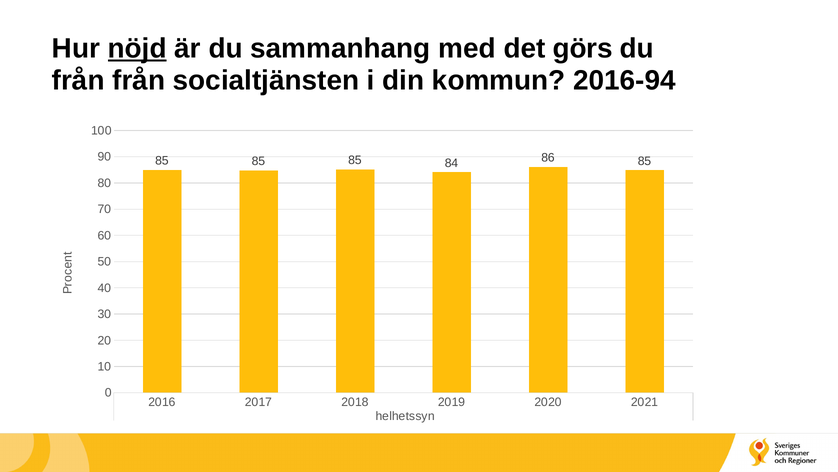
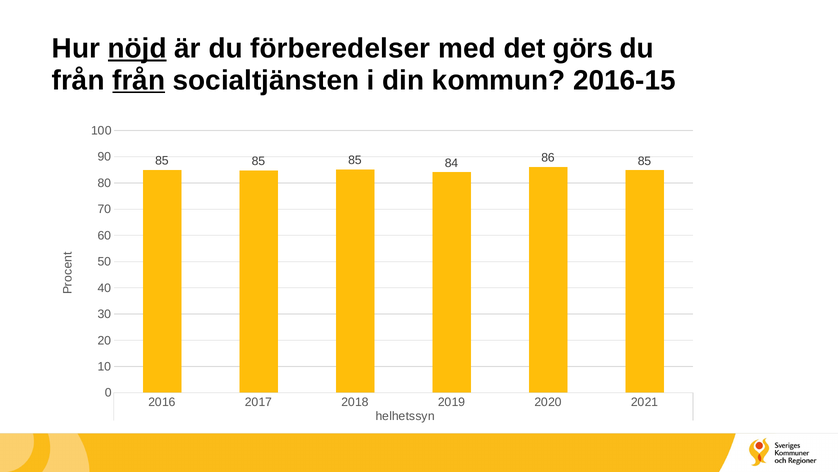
sammanhang: sammanhang -> förberedelser (340, 48)
från underline: none -> present (139, 80)
2016-94: 2016-94 -> 2016-15 (624, 80)
